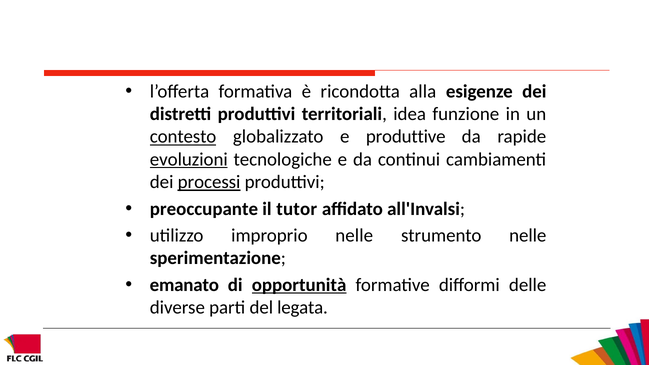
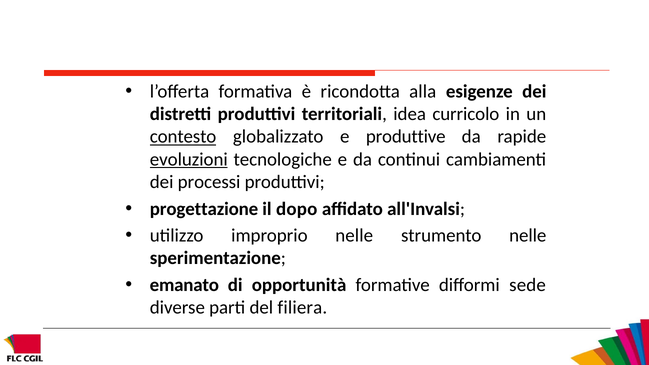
funzione: funzione -> curricolo (466, 114)
processi underline: present -> none (209, 182)
preoccupante: preoccupante -> progettazione (204, 209)
tutor: tutor -> dopo (297, 209)
opportunità underline: present -> none (299, 285)
delle: delle -> sede (528, 285)
legata: legata -> filiera (302, 308)
